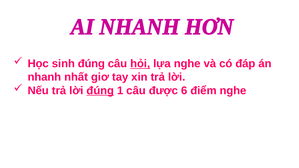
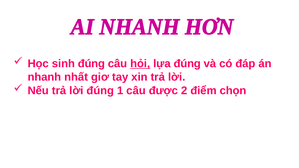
lựa nghe: nghe -> đúng (187, 64)
đúng underline: present -> none (100, 91)
6: 6 -> 2 (184, 91)
điểm nghe: nghe -> chọn (233, 91)
